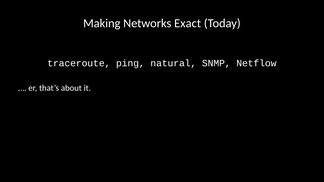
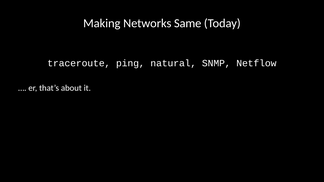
Exact: Exact -> Same (188, 23)
